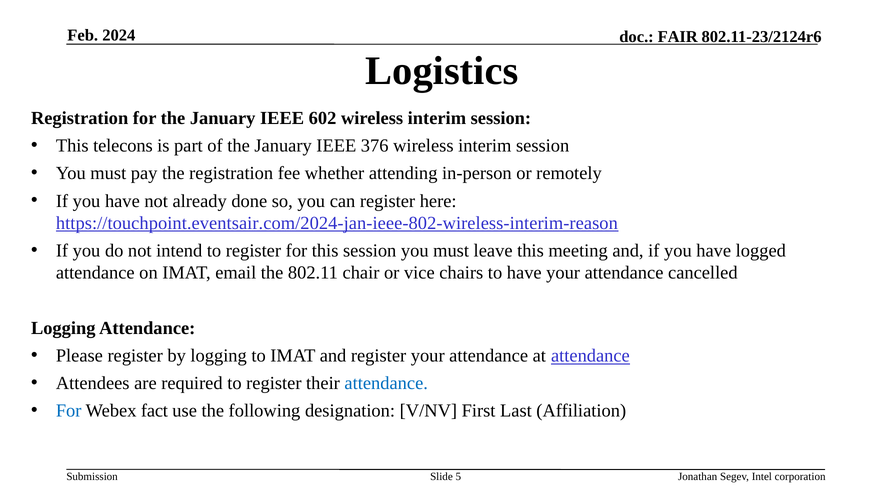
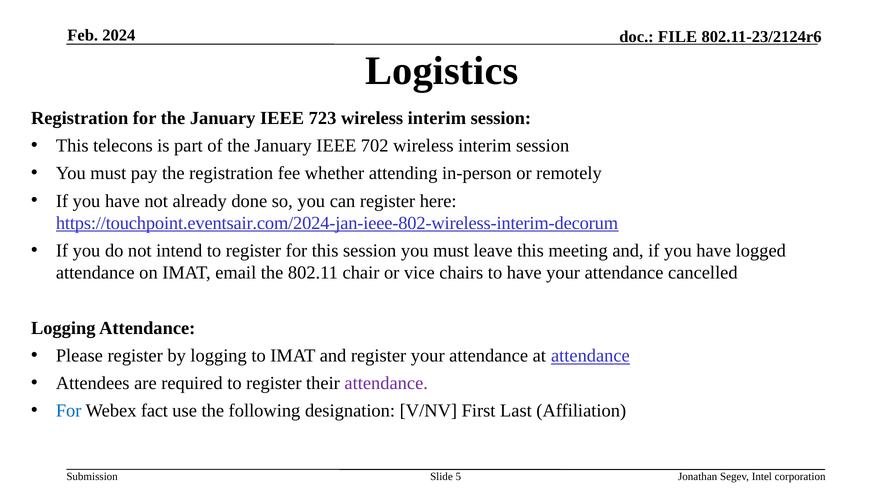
FAIR: FAIR -> FILE (678, 37)
602: 602 -> 723 (323, 118)
376: 376 -> 702 (375, 146)
https://touchpoint.eventsair.com/2024-jan-ieee-802-wireless-interim-reason: https://touchpoint.eventsair.com/2024-jan-ieee-802-wireless-interim-reason -> https://touchpoint.eventsair.com/2024-jan-ieee-802-wireless-interim-decorum (337, 223)
attendance colour: blue -> purple (386, 383)
